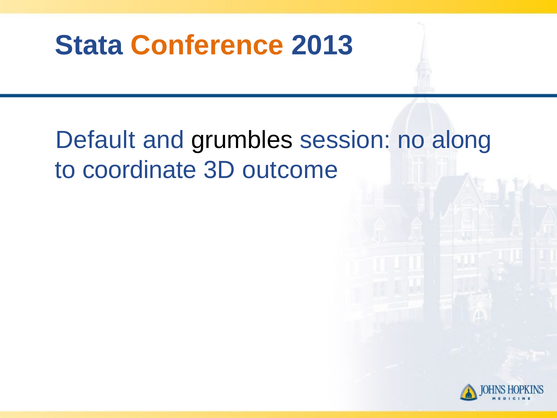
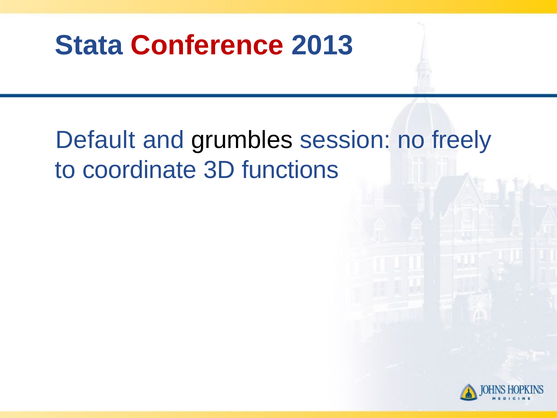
Conference colour: orange -> red (207, 45)
along: along -> freely (462, 140)
outcome: outcome -> functions (290, 170)
